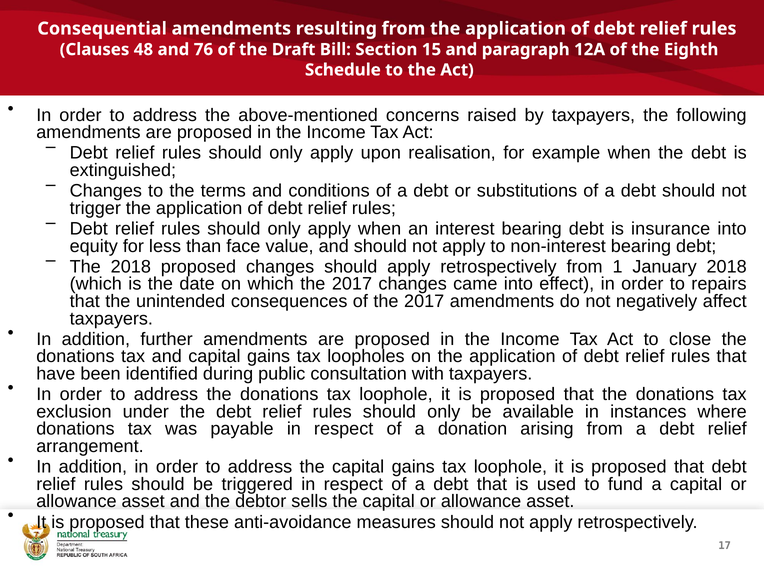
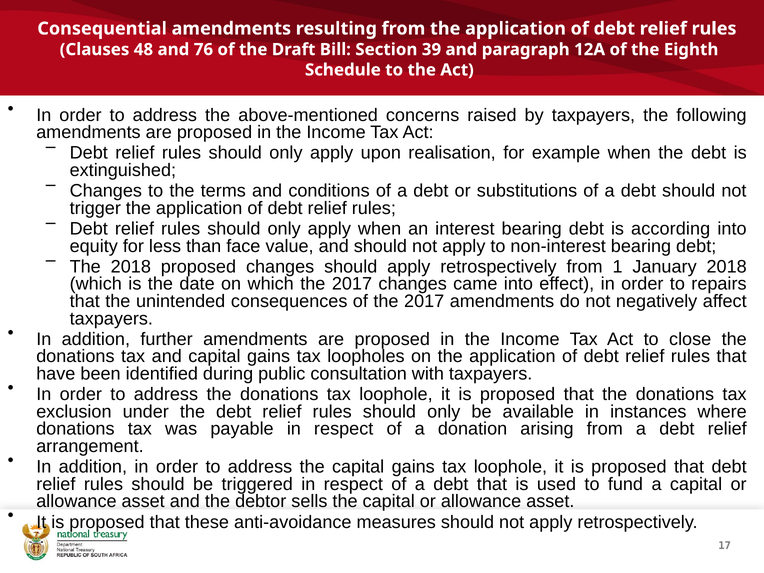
15: 15 -> 39 (431, 50)
insurance: insurance -> according (671, 229)
